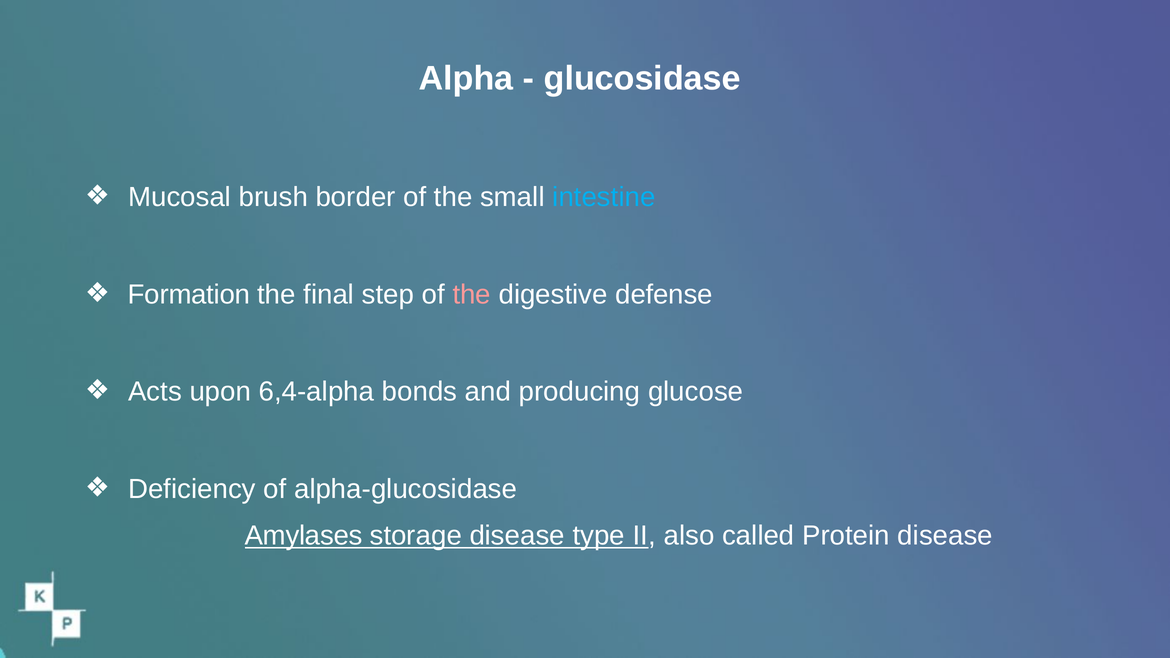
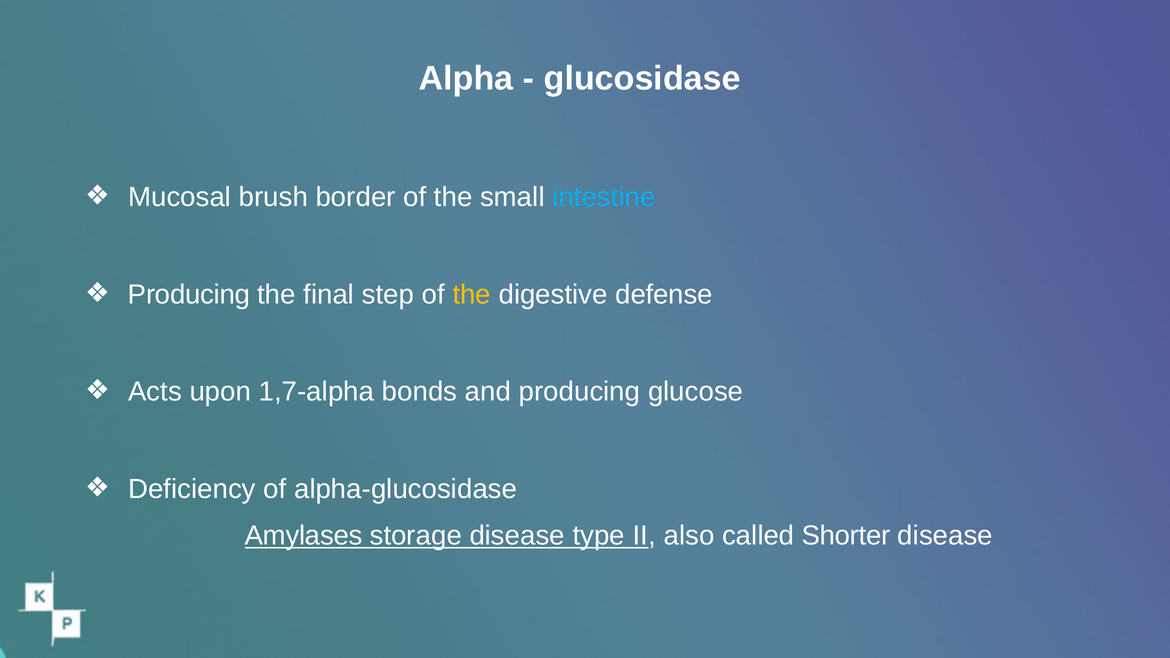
Formation: Formation -> Producing (189, 295)
the colour: pink -> yellow (472, 295)
6,4-alpha: 6,4-alpha -> 1,7-alpha (316, 392)
Protein: Protein -> Shorter (846, 536)
